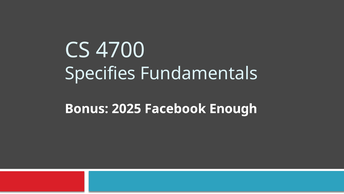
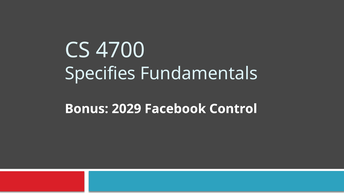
2025: 2025 -> 2029 (126, 109)
Enough: Enough -> Control (233, 109)
